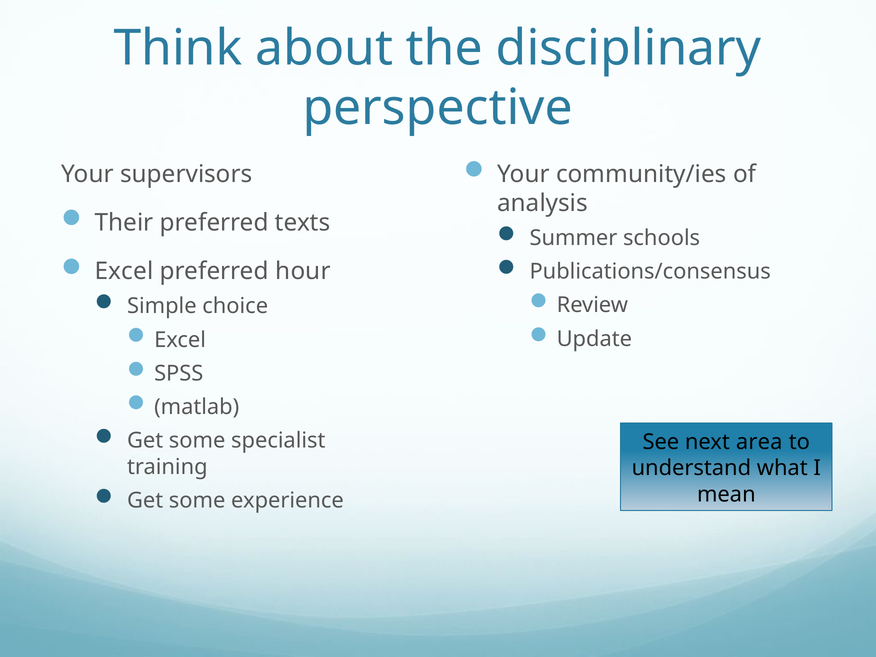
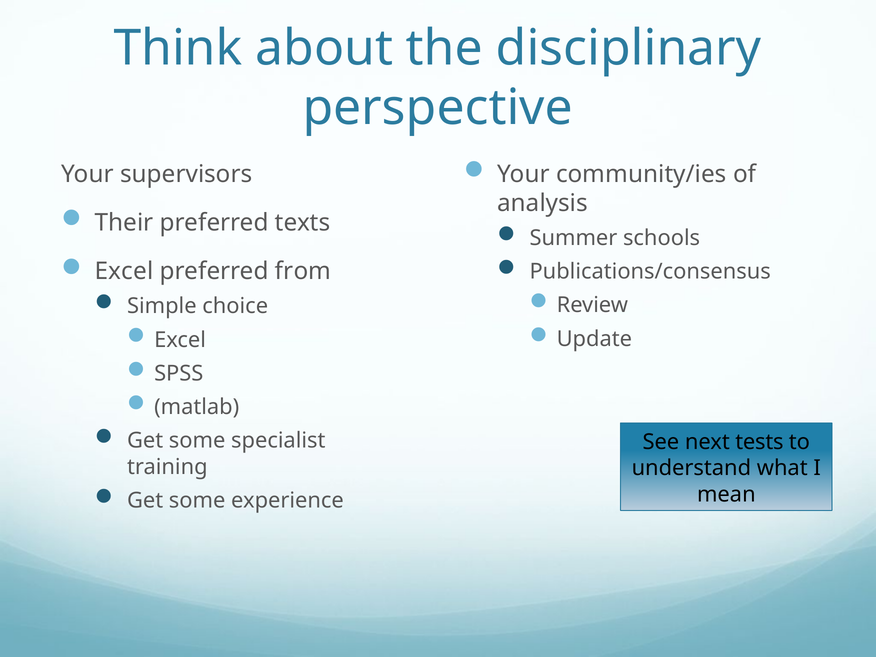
hour: hour -> from (303, 271)
area: area -> tests (759, 442)
